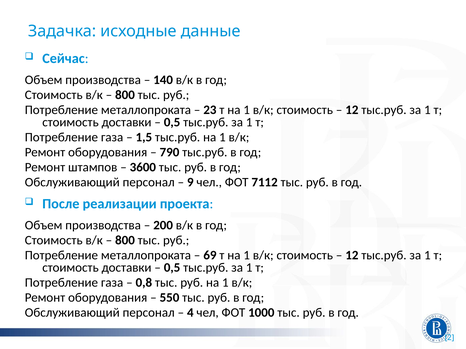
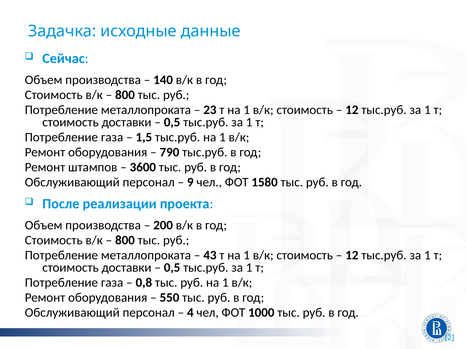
7112: 7112 -> 1580 (265, 183)
69: 69 -> 43 (210, 255)
